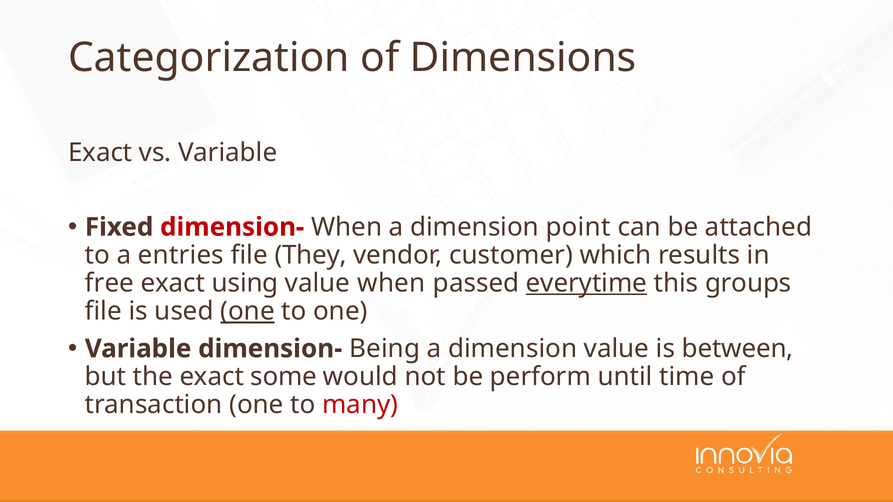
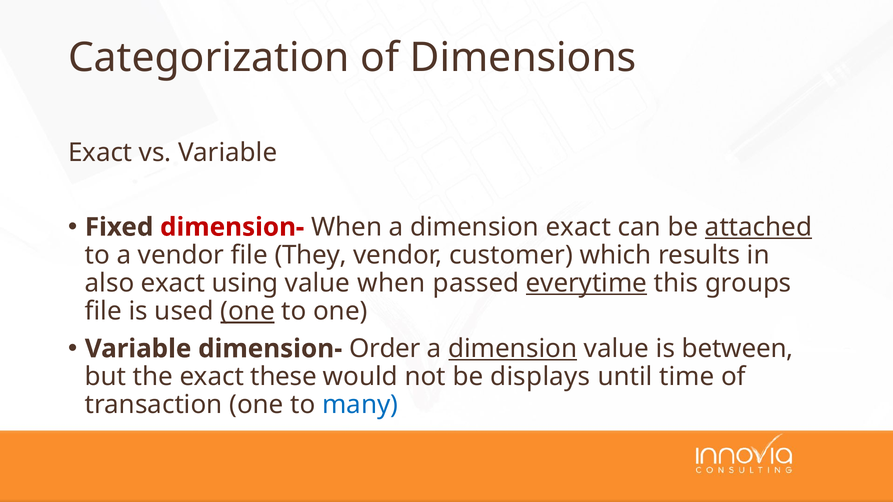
dimension point: point -> exact (578, 227)
attached underline: none -> present (759, 227)
a entries: entries -> vendor (181, 255)
free: free -> also (110, 283)
Being: Being -> Order (385, 349)
dimension underline: none -> present (513, 349)
some: some -> these (284, 377)
perform: perform -> displays (540, 377)
many colour: red -> blue (360, 405)
